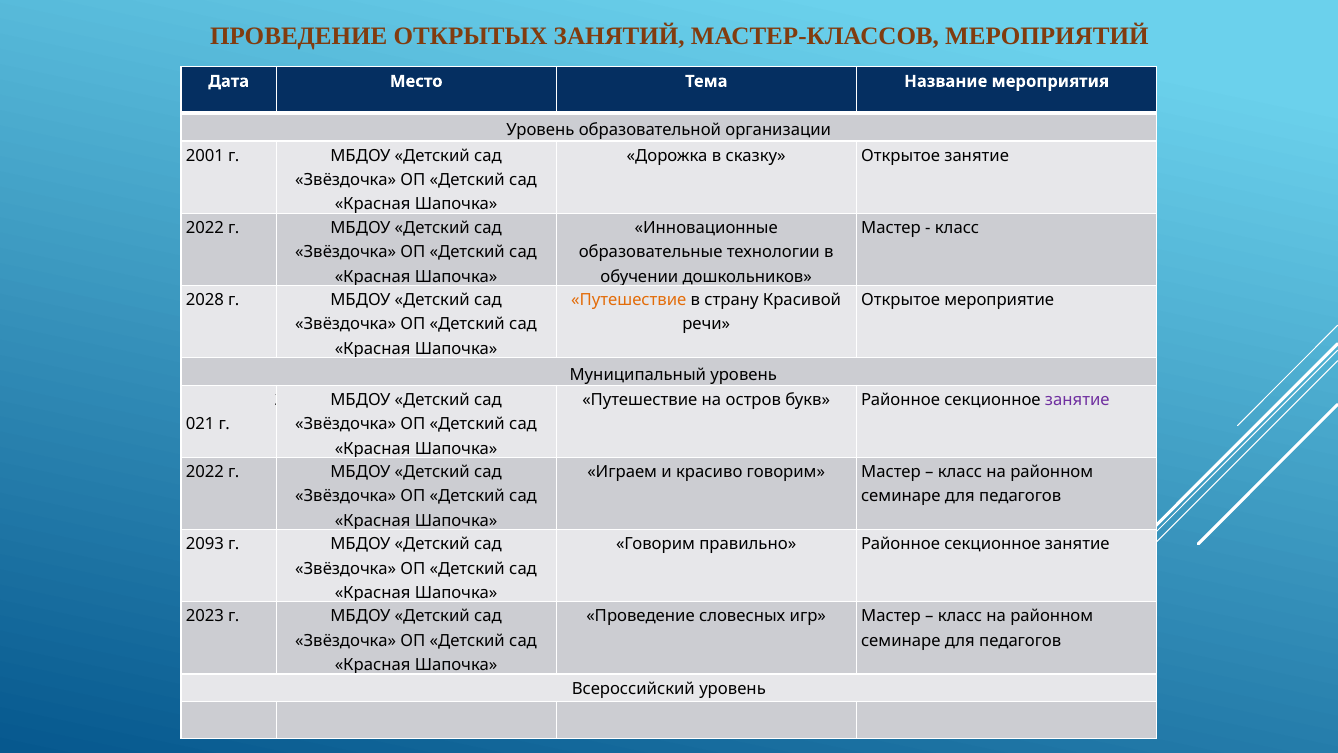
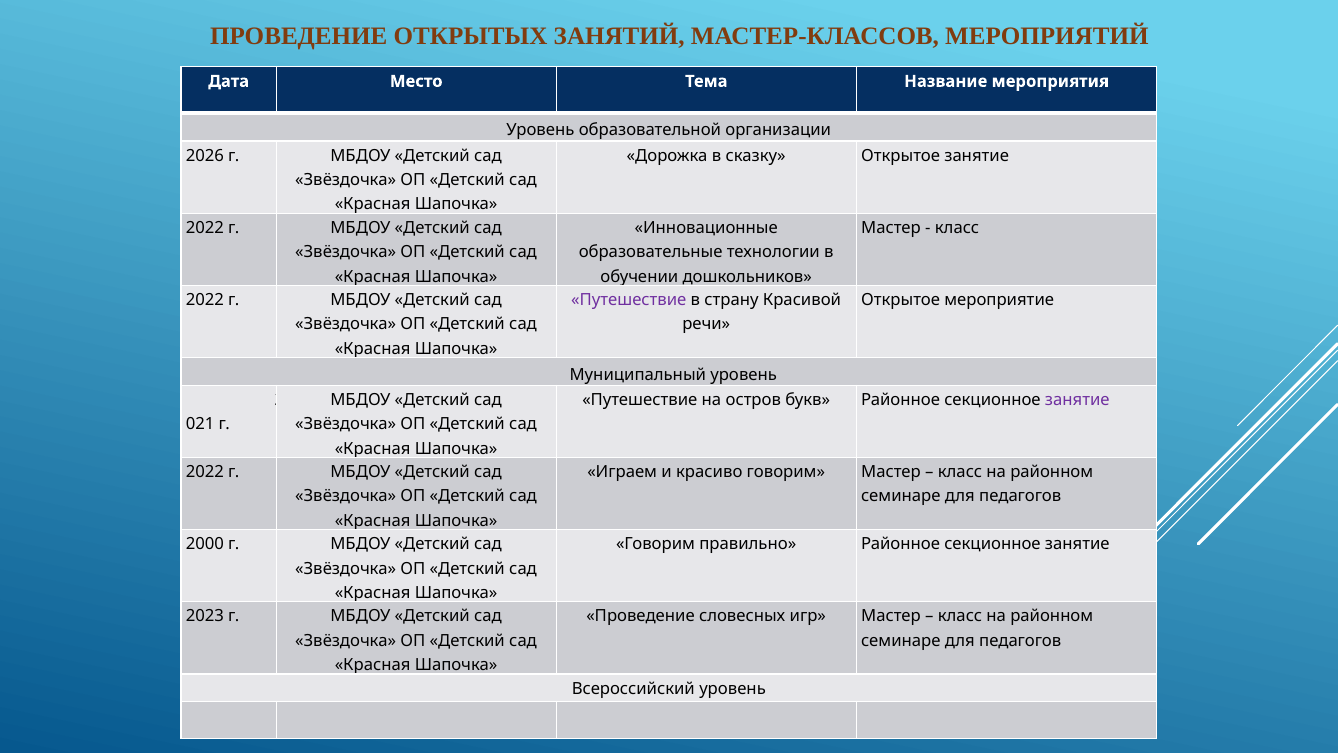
2001: 2001 -> 2026 (205, 156)
2028: 2028 -> 2022 (205, 300)
Путешествие colour: orange -> purple (629, 300)
2093: 2093 -> 2000 (205, 544)
